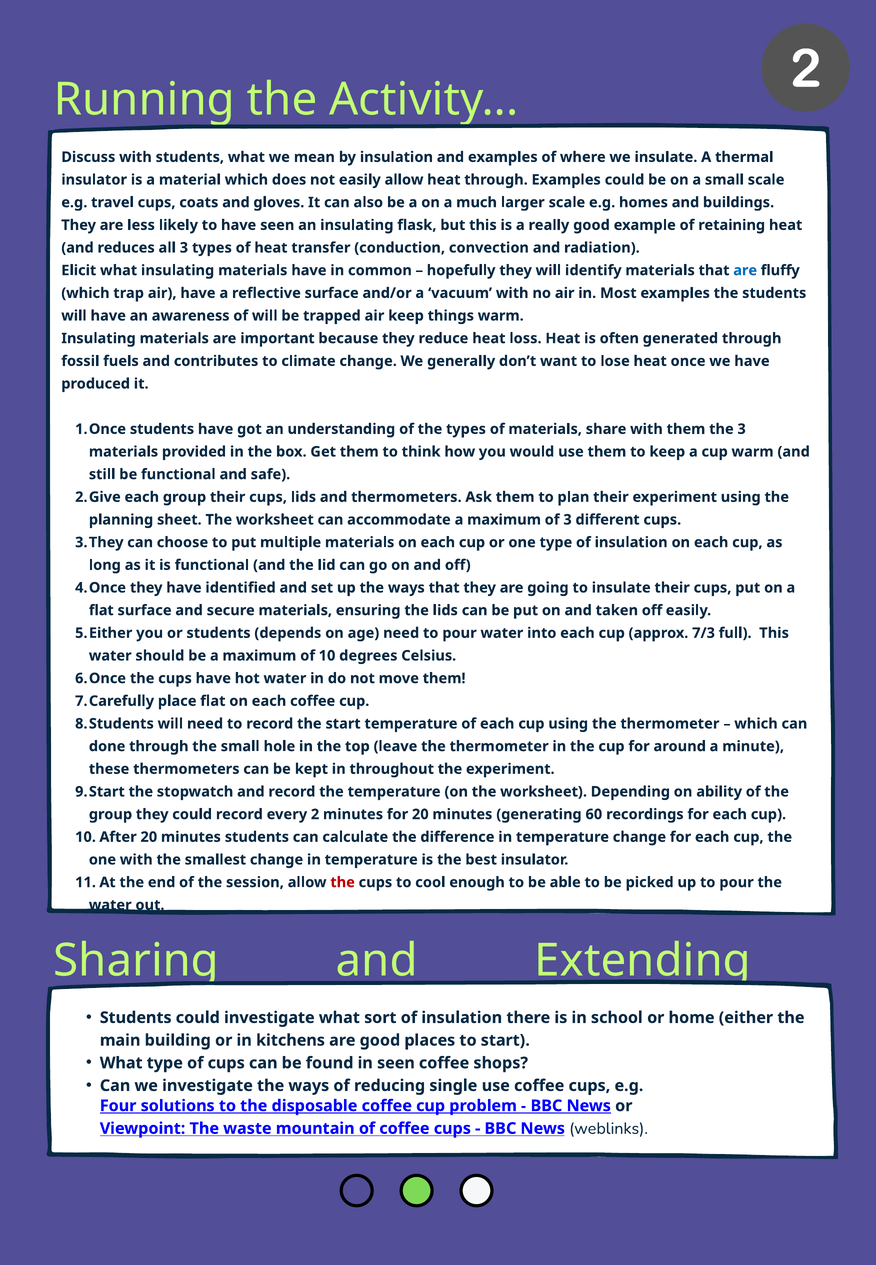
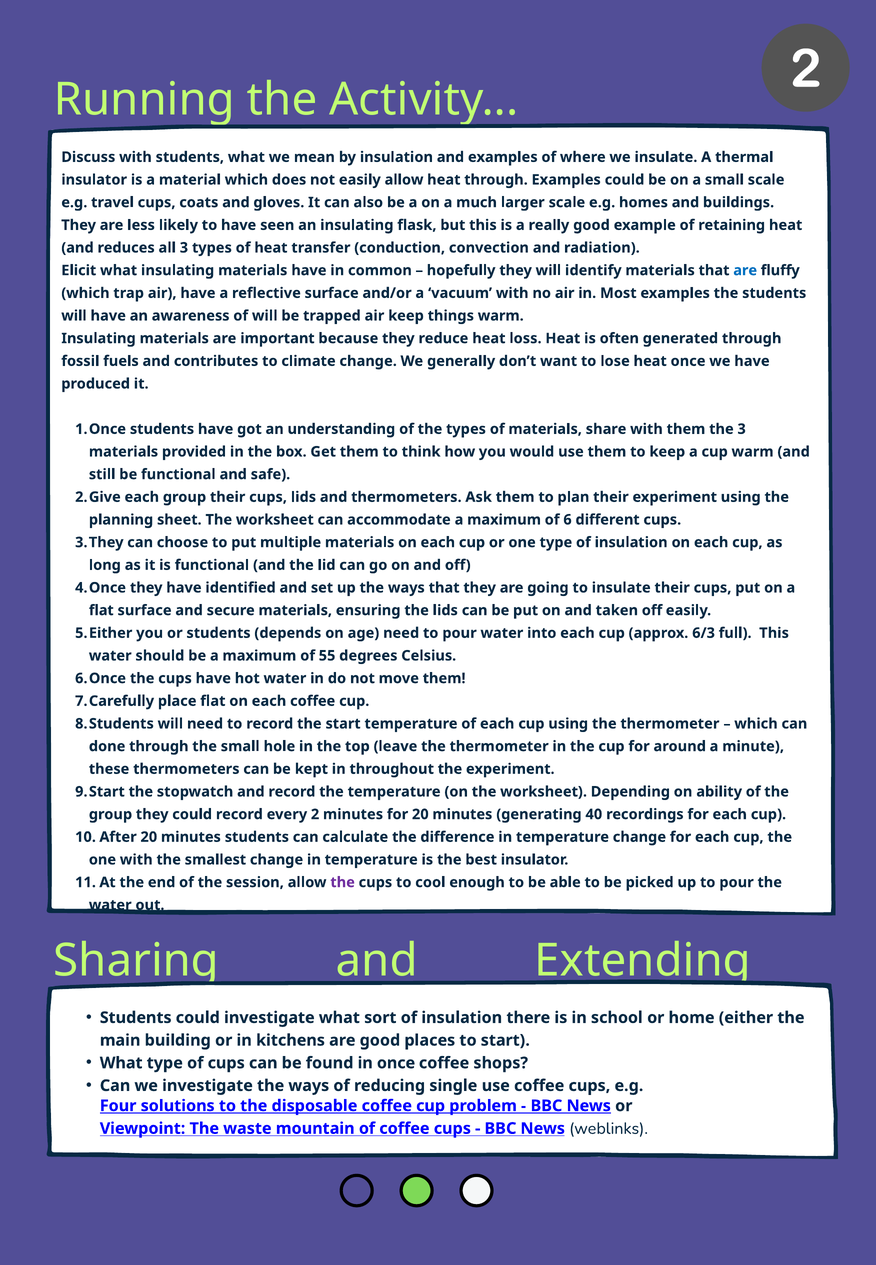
of 3: 3 -> 6 (568, 520)
7/3: 7/3 -> 6/3 (704, 633)
of 10: 10 -> 55 (327, 656)
60: 60 -> 40 (594, 815)
the colour: red -> purple (343, 883)
in seen: seen -> once (396, 1063)
